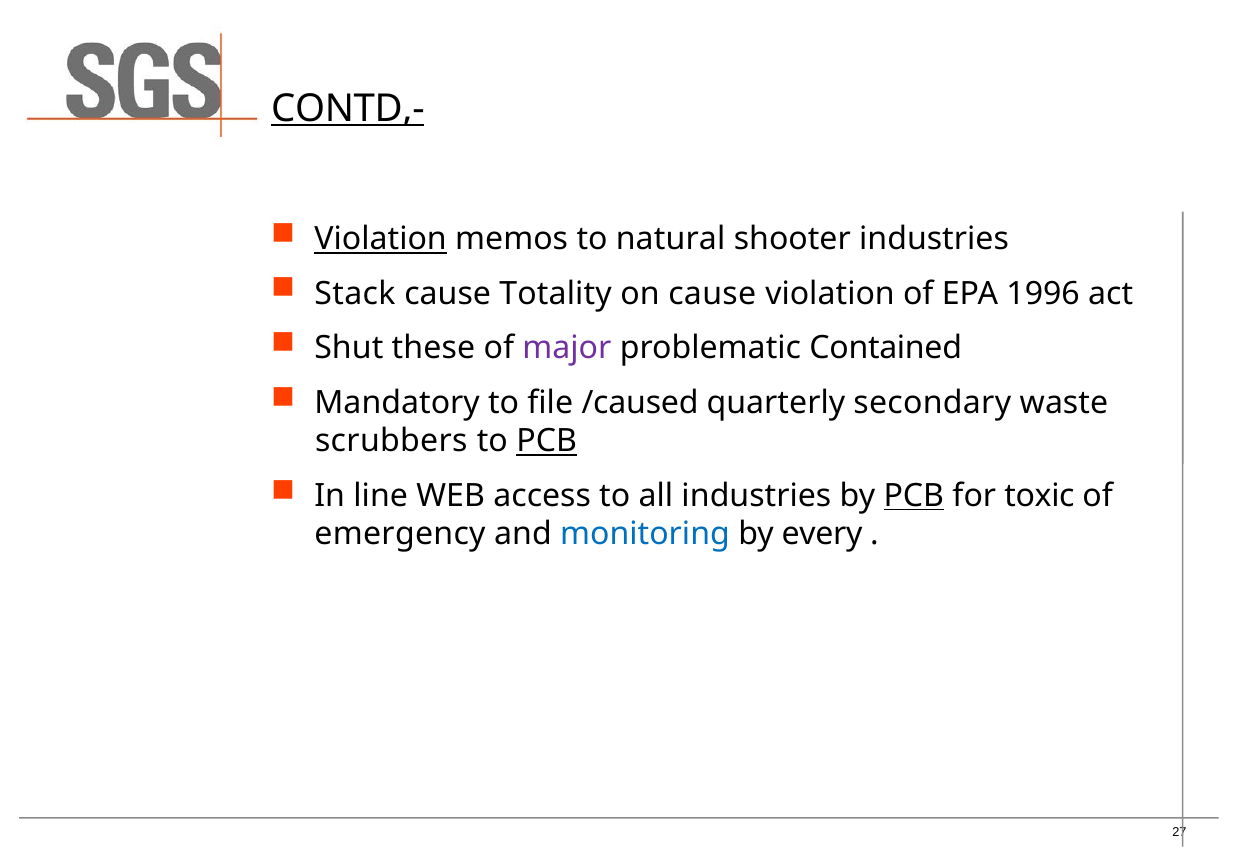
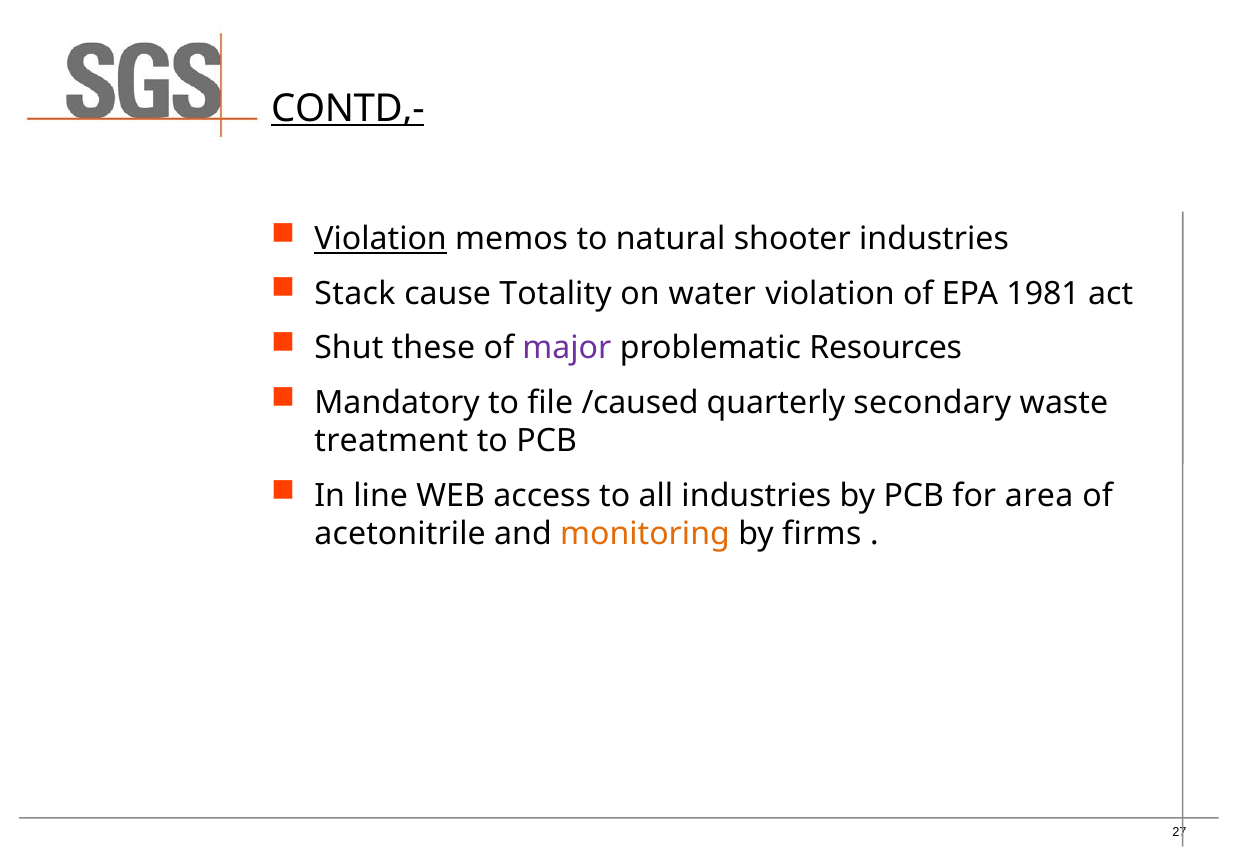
on cause: cause -> water (712, 293)
1996: 1996 -> 1981 (1043, 293)
Contained: Contained -> Resources (886, 348)
scrubbers: scrubbers -> treatment (391, 441)
PCB underline: present -> none (547, 441)
PCB underline: present -> none (914, 495)
toxic: toxic -> area (1039, 495)
emergency: emergency -> acetonitrile (400, 534)
monitoring colour: blue -> orange (645, 534)
every: every -> firms (822, 534)
